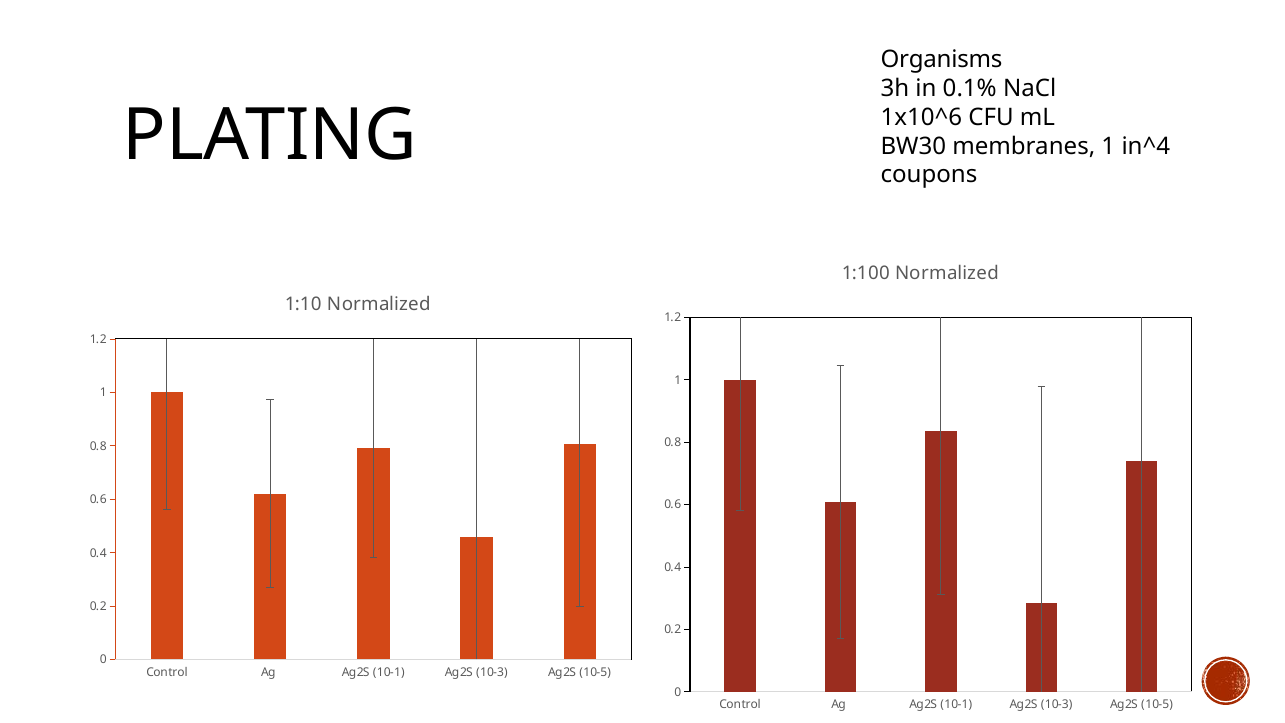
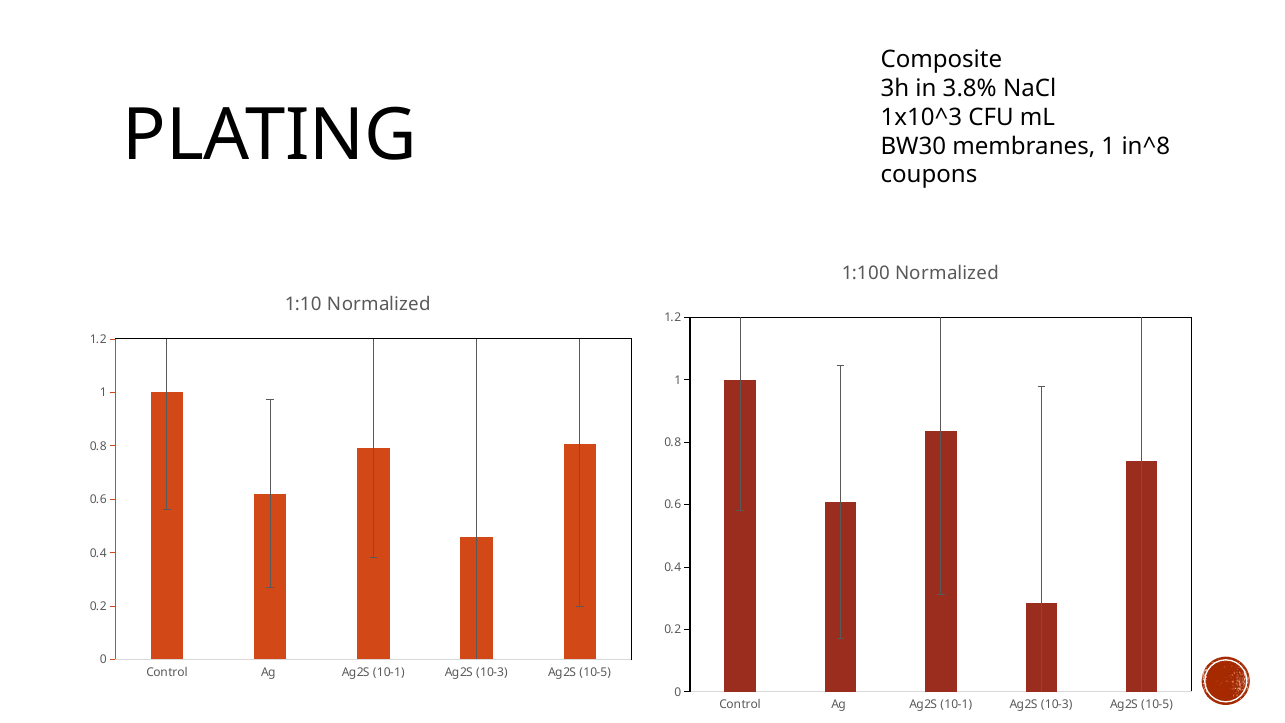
Organisms: Organisms -> Composite (941, 59)
0.1%: 0.1% -> 3.8% (970, 88)
1x10^6: 1x10^6 -> 1x10^3 (921, 117)
in^4: in^4 -> in^8 (1146, 146)
